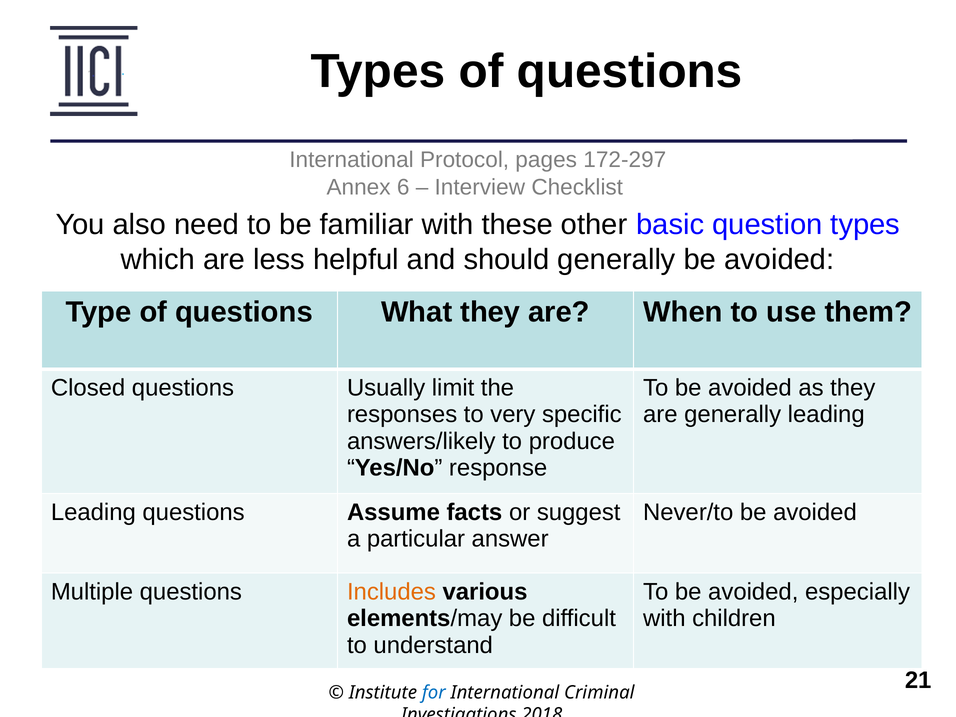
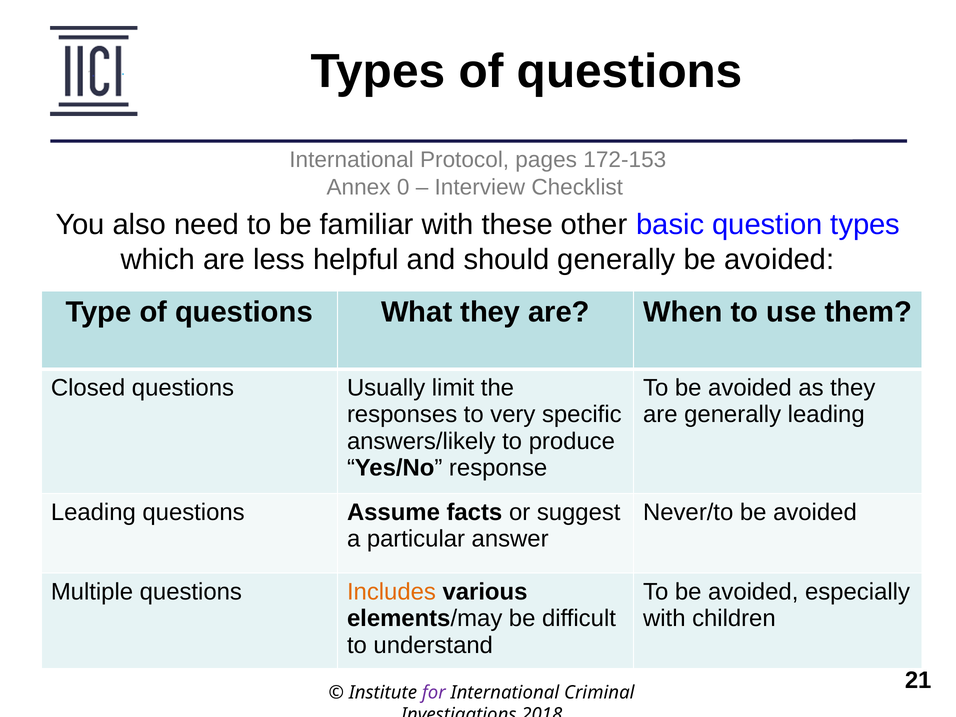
172-297: 172-297 -> 172-153 (625, 160)
6: 6 -> 0 (403, 187)
for colour: blue -> purple (434, 692)
